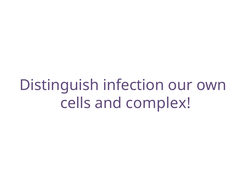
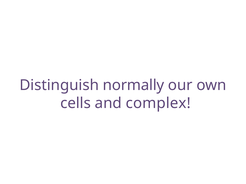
infection: infection -> normally (134, 85)
